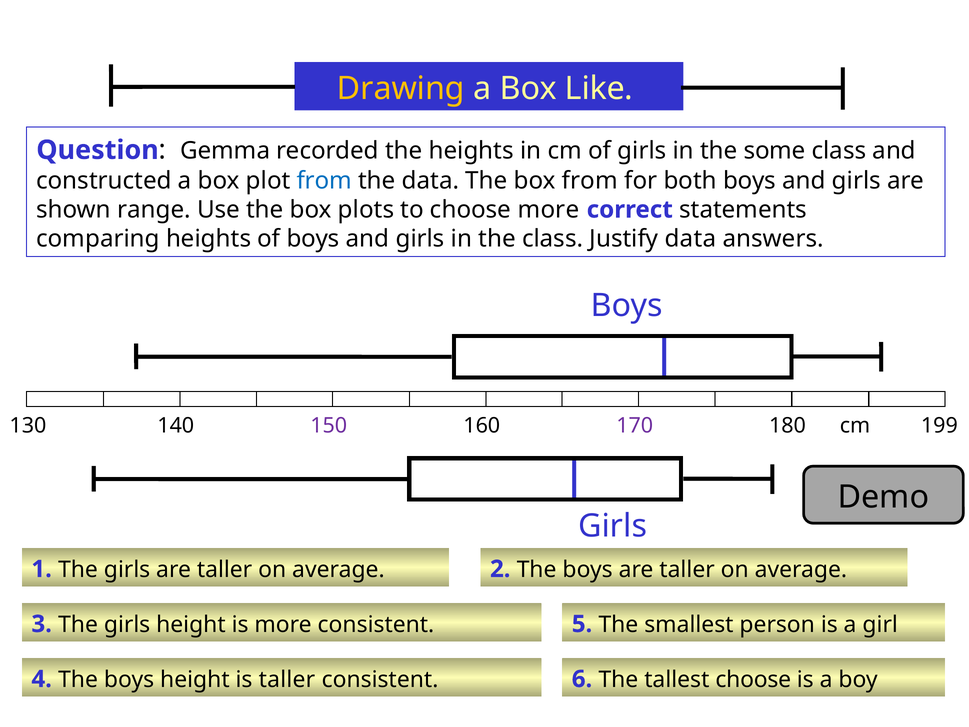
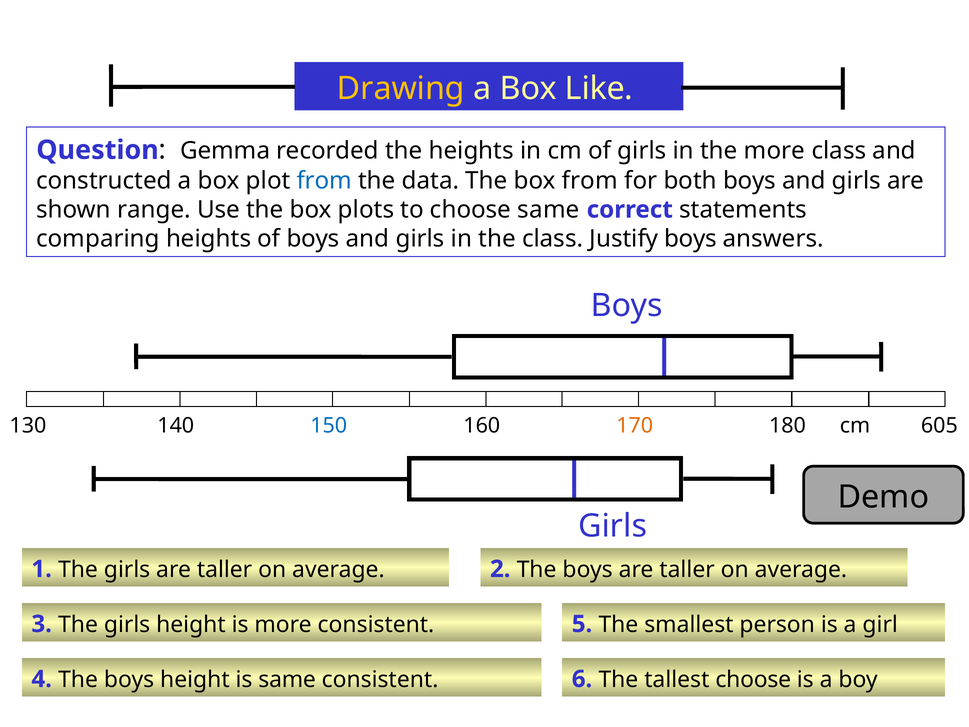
the some: some -> more (774, 151)
choose more: more -> same (549, 210)
Justify data: data -> boys (691, 239)
150 colour: purple -> blue (329, 425)
170 colour: purple -> orange (635, 425)
199: 199 -> 605 (939, 425)
is taller: taller -> same (287, 679)
